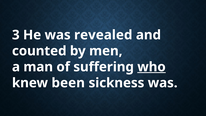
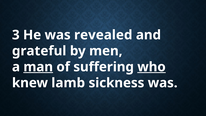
counted: counted -> grateful (39, 51)
man underline: none -> present (38, 67)
been: been -> lamb (68, 83)
